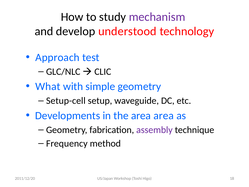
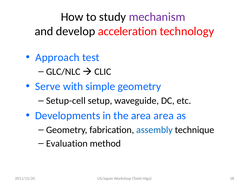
understood: understood -> acceleration (128, 31)
What: What -> Serve (48, 86)
assembly colour: purple -> blue (154, 130)
Frequency: Frequency -> Evaluation (67, 143)
